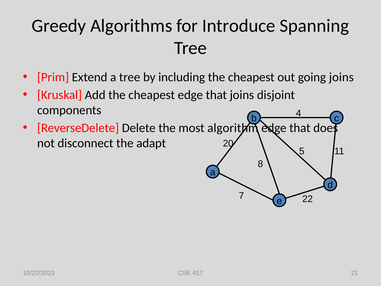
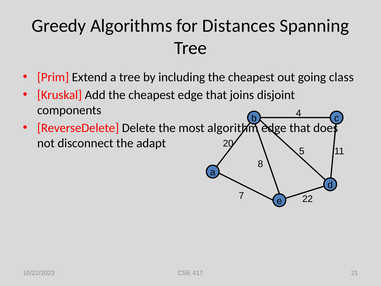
Introduce: Introduce -> Distances (239, 26)
going joins: joins -> class (341, 77)
